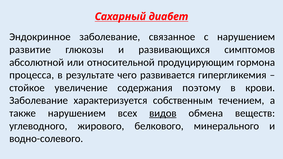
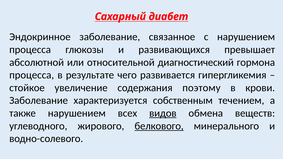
развитие: развитие -> процесса (30, 50)
симптомов: симптомов -> превышает (250, 50)
продуцирующим: продуцирующим -> диагностический (196, 62)
белкового underline: none -> present (159, 126)
